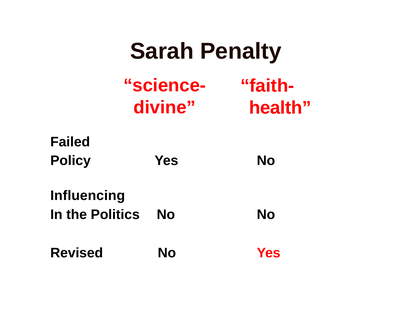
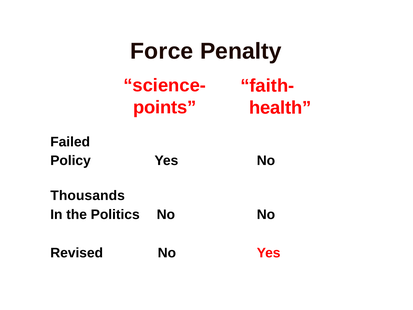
Sarah: Sarah -> Force (162, 51)
divine: divine -> points (165, 107)
Influencing: Influencing -> Thousands (88, 195)
